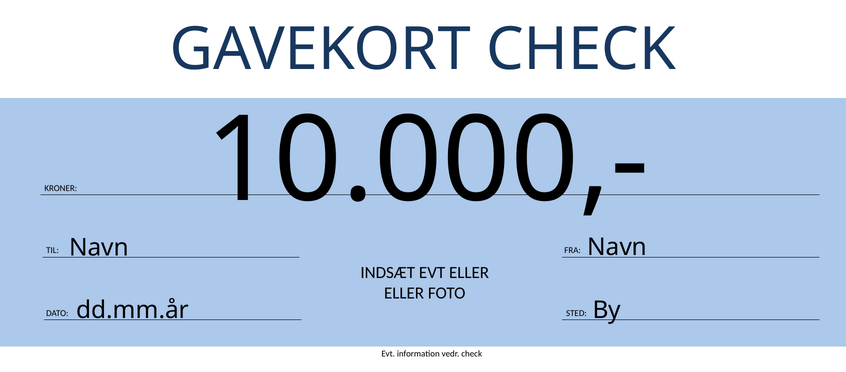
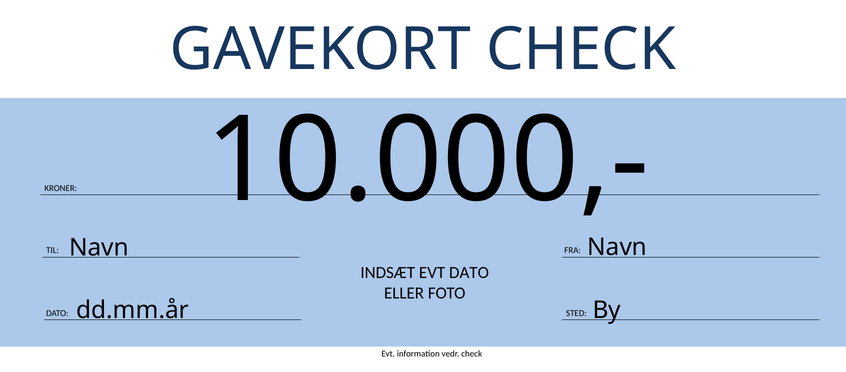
EVT ELLER: ELLER -> DATO (469, 273)
